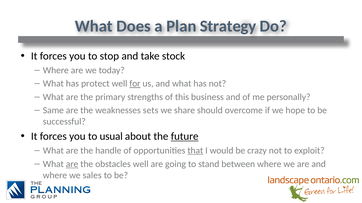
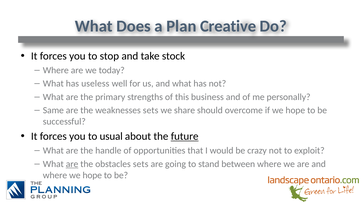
Strategy: Strategy -> Creative (228, 26)
protect: protect -> useless (95, 84)
for underline: present -> none (135, 84)
that underline: present -> none (195, 151)
obstacles well: well -> sets (141, 164)
where we sales: sales -> hope (92, 176)
